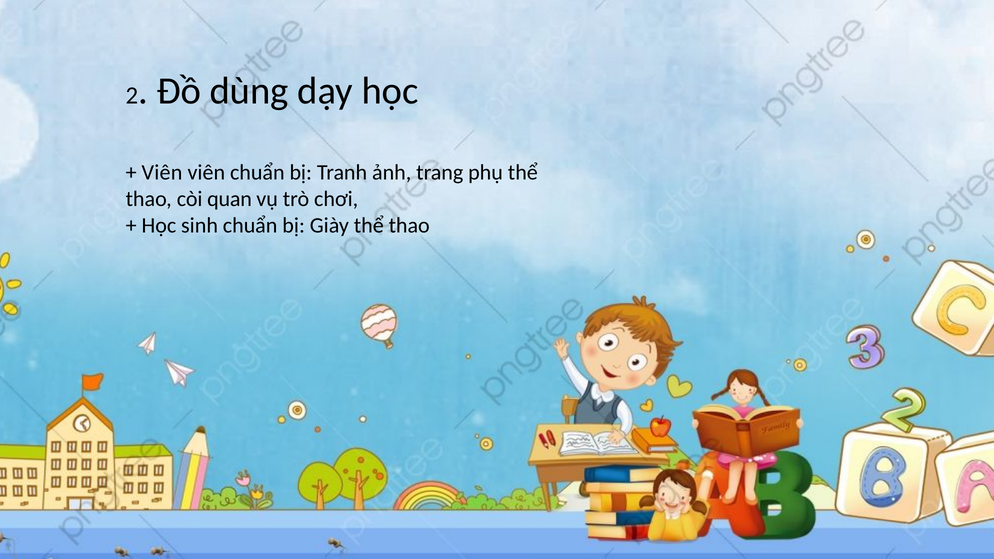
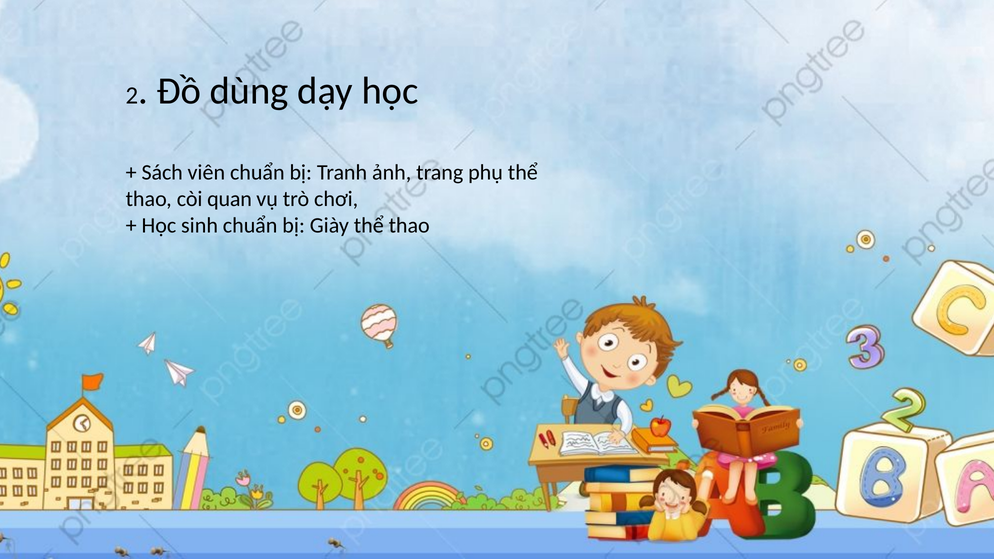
Viên: Viên -> Sách (162, 172)
